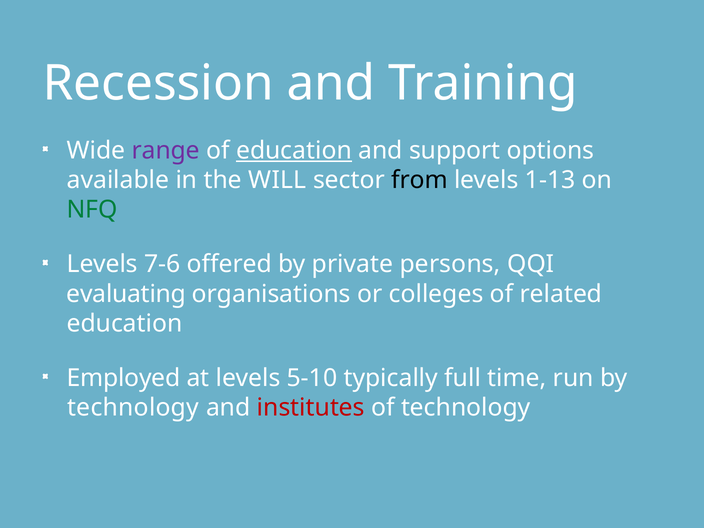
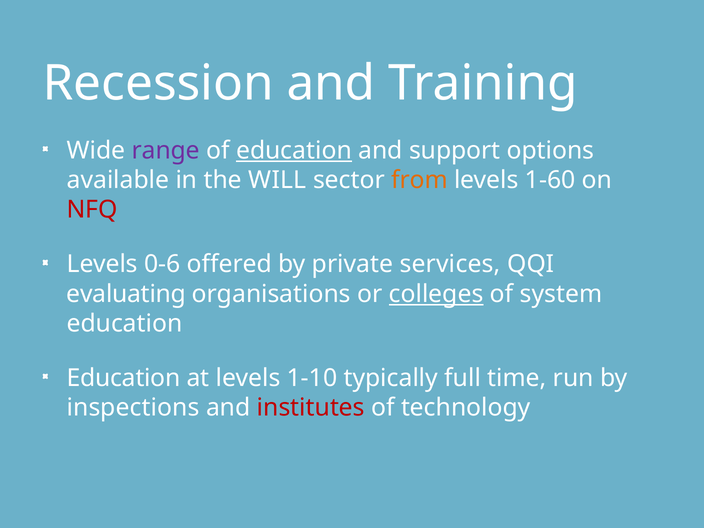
from colour: black -> orange (419, 180)
1-13: 1-13 -> 1-60 (550, 180)
NFQ colour: green -> red (92, 210)
7-6: 7-6 -> 0-6 (162, 264)
persons: persons -> services (450, 264)
colleges underline: none -> present (436, 294)
related: related -> system (561, 294)
Employed: Employed -> Education (124, 378)
5-10: 5-10 -> 1-10 (312, 378)
technology: technology -> inspections (133, 408)
